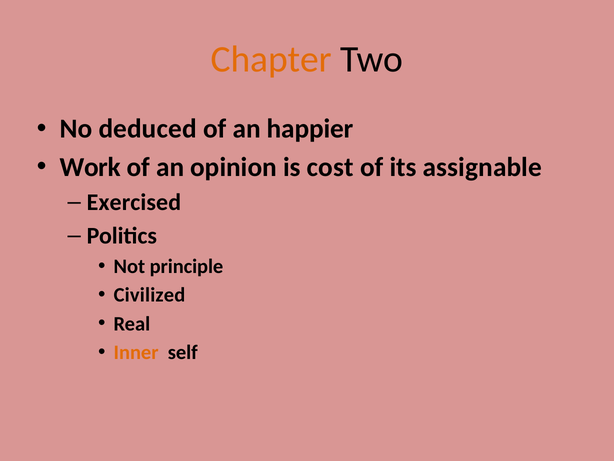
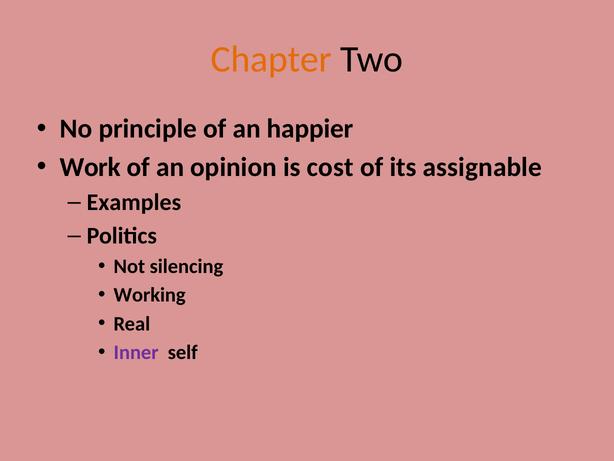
deduced: deduced -> principle (148, 129)
Exercised: Exercised -> Examples (134, 202)
principle: principle -> silencing (186, 266)
Civilized: Civilized -> Working (150, 295)
Inner colour: orange -> purple (136, 352)
